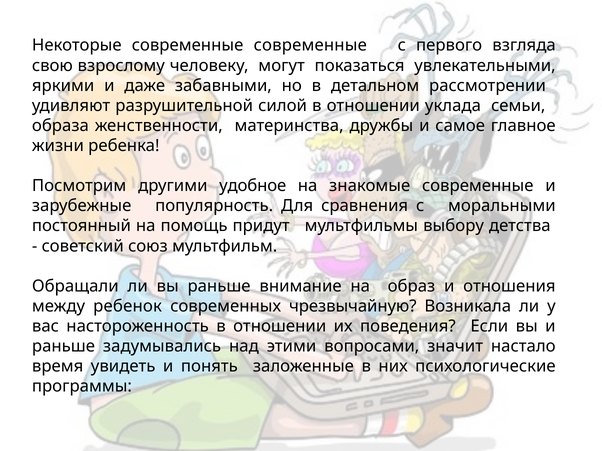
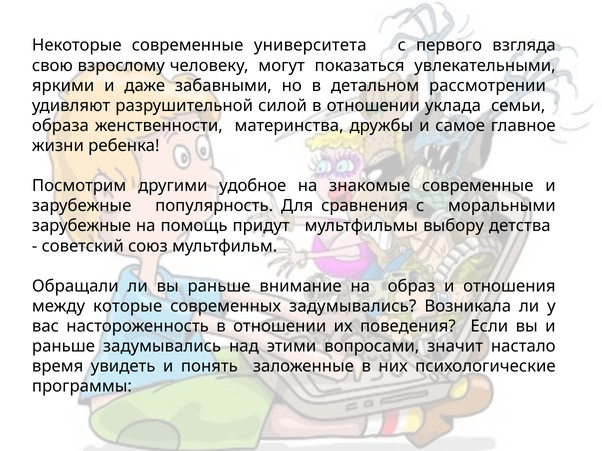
современные современные: современные -> университета (310, 46)
постоянный: постоянный -> зарубежные (82, 226)
ребенок: ребенок -> которые (128, 306)
современных чрезвычайную: чрезвычайную -> задумывались (353, 306)
